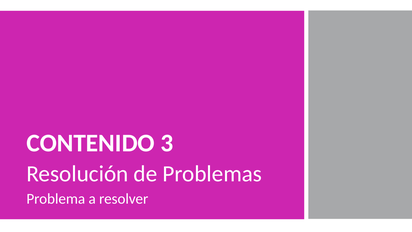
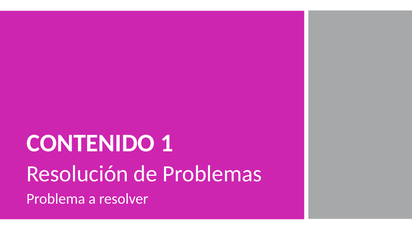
3: 3 -> 1 (167, 143)
